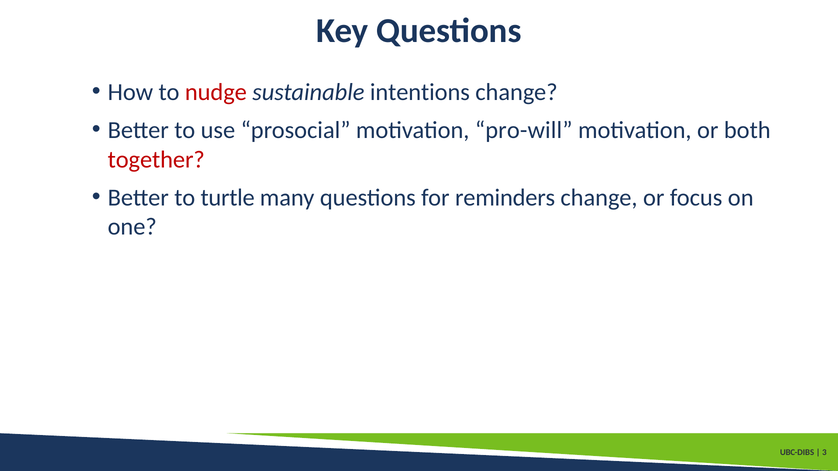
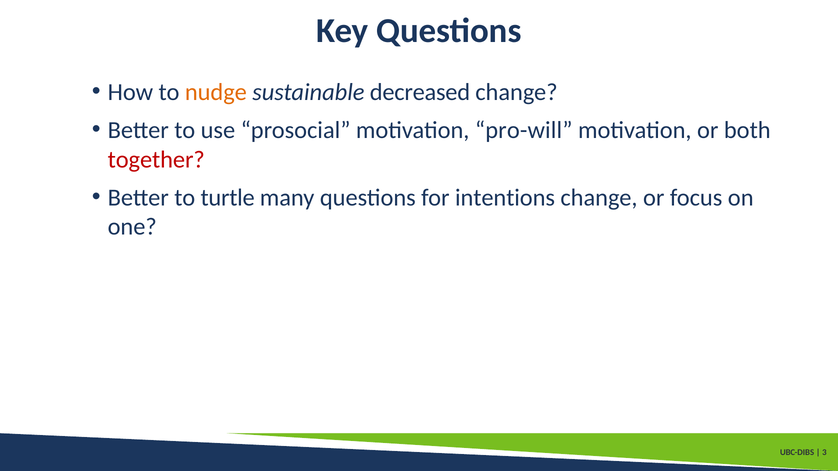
nudge colour: red -> orange (216, 92)
intentions: intentions -> decreased (420, 92)
reminders: reminders -> intentions (505, 198)
